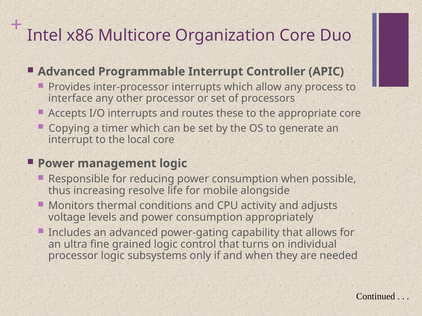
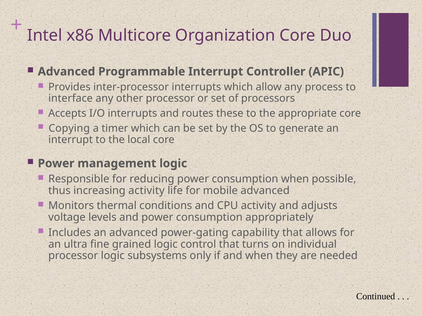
increasing resolve: resolve -> activity (146, 191)
mobile alongside: alongside -> advanced (265, 191)
